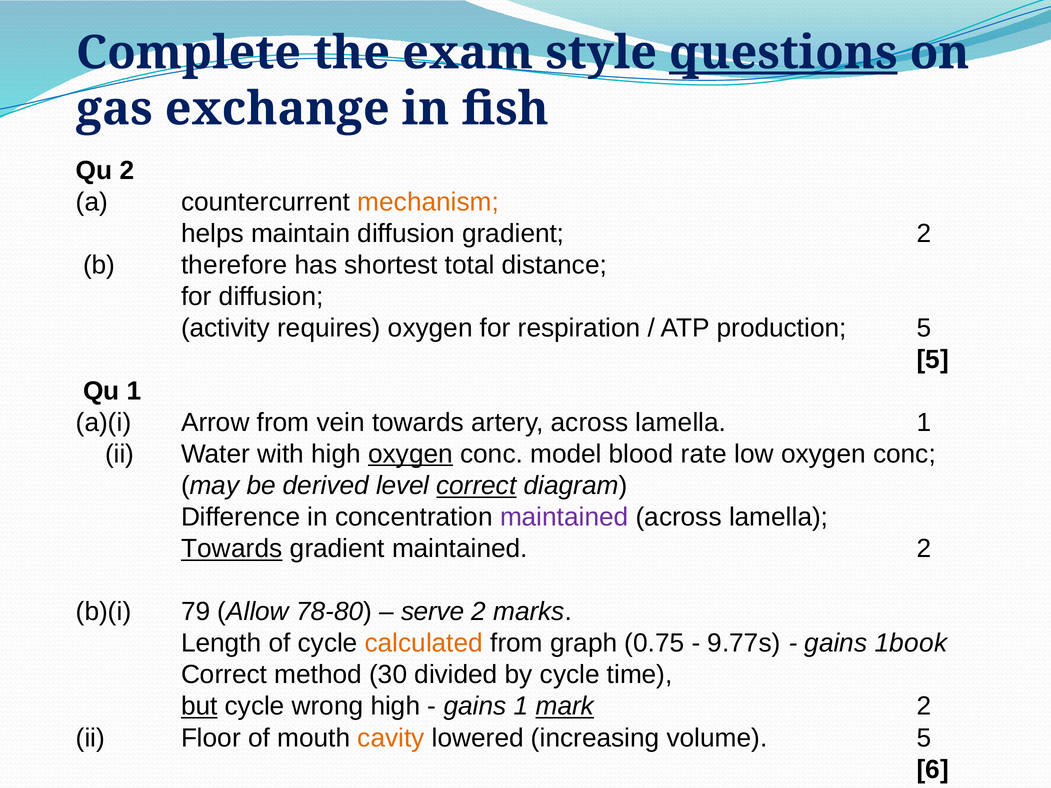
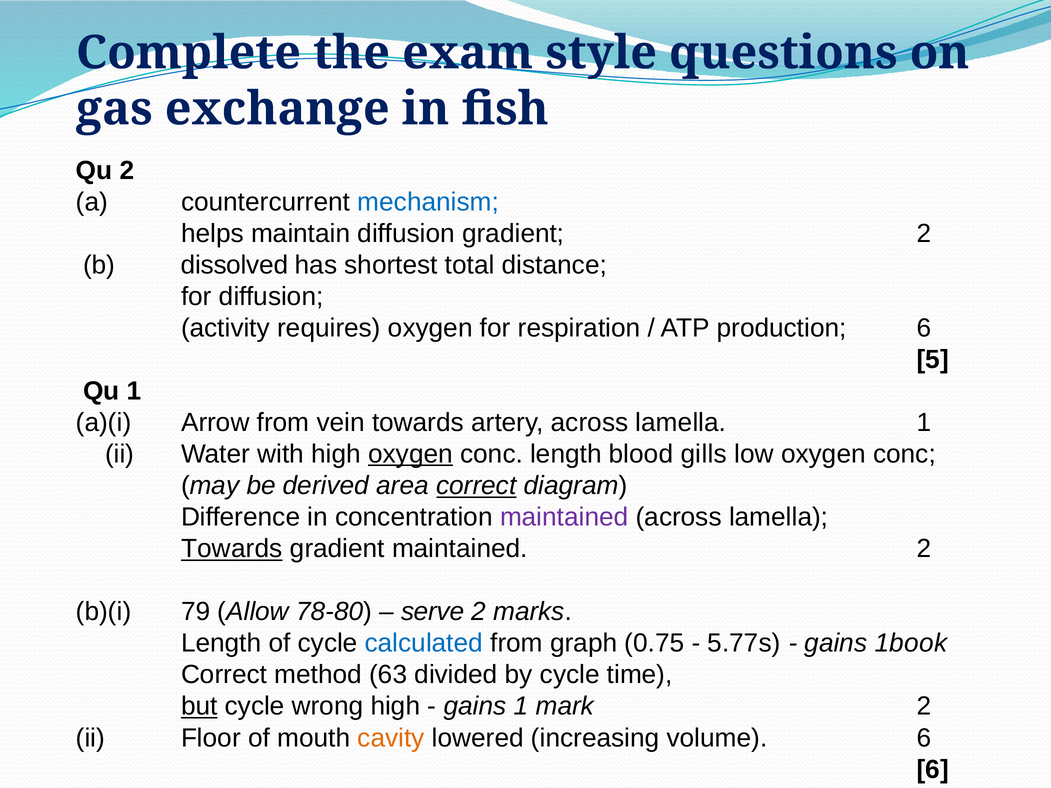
questions underline: present -> none (783, 53)
mechanism colour: orange -> blue (428, 202)
therefore: therefore -> dissolved (234, 265)
production 5: 5 -> 6 (924, 328)
conc model: model -> length (566, 454)
rate: rate -> gills (704, 454)
level: level -> area (403, 486)
calculated colour: orange -> blue (424, 643)
9.77s: 9.77s -> 5.77s (744, 643)
30: 30 -> 63 (388, 675)
mark underline: present -> none (565, 707)
volume 5: 5 -> 6 (924, 738)
